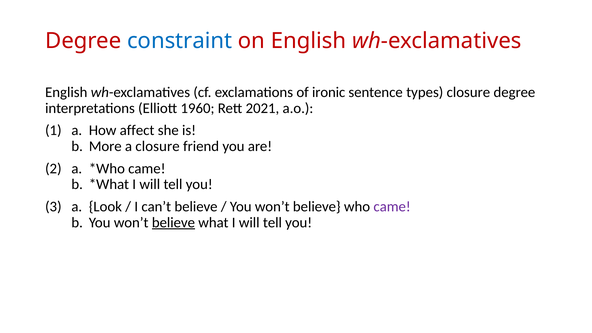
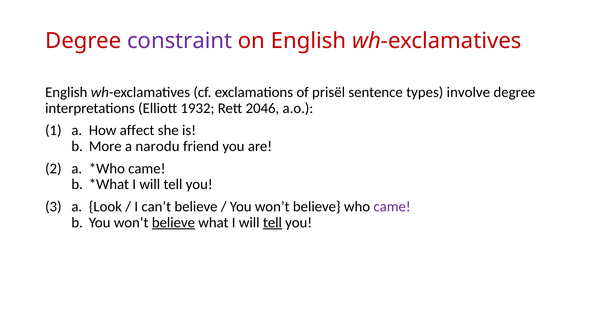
constraint colour: blue -> purple (180, 41)
ironic: ironic -> prisёl (329, 92)
types closure: closure -> involve (468, 92)
1960: 1960 -> 1932 (197, 108)
2021: 2021 -> 2046 (262, 108)
a closure: closure -> narodu (158, 146)
tell underline: none -> present (272, 223)
